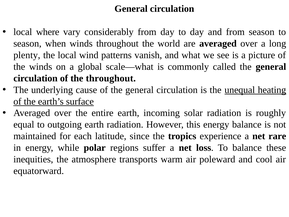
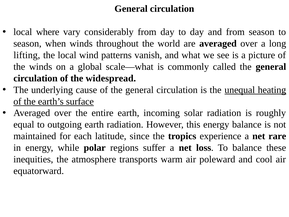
plenty: plenty -> lifting (27, 55)
the throughout: throughout -> widespread (111, 78)
